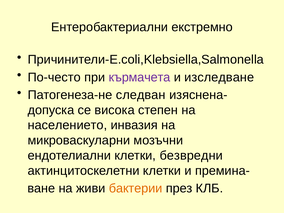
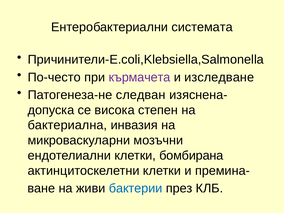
екстремно: екстремно -> системата (202, 27)
населението: населението -> бактериална (67, 125)
безвредни: безвредни -> бомбирана (191, 156)
бактерии colour: orange -> blue (136, 188)
